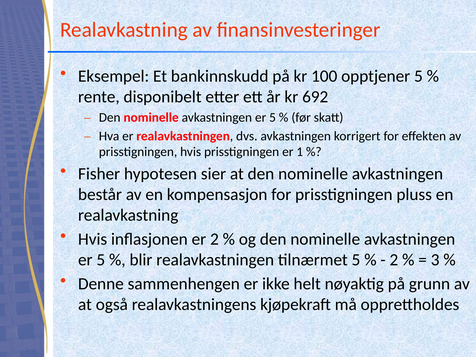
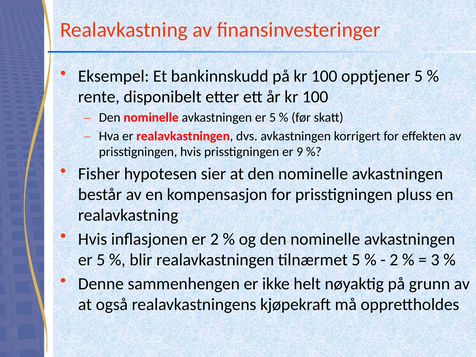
år kr 692: 692 -> 100 (315, 97)
1: 1 -> 9 (300, 152)
